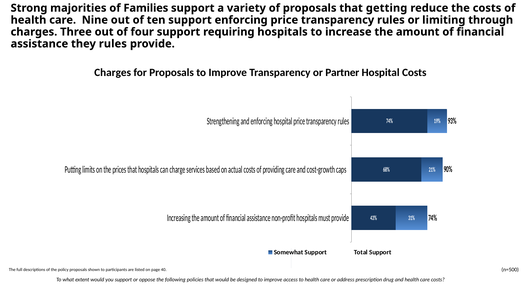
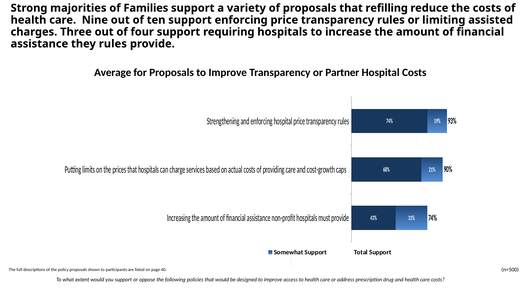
getting: getting -> refilling (387, 8)
through: through -> assisted (491, 20)
Charges: Charges -> Average (113, 73)
